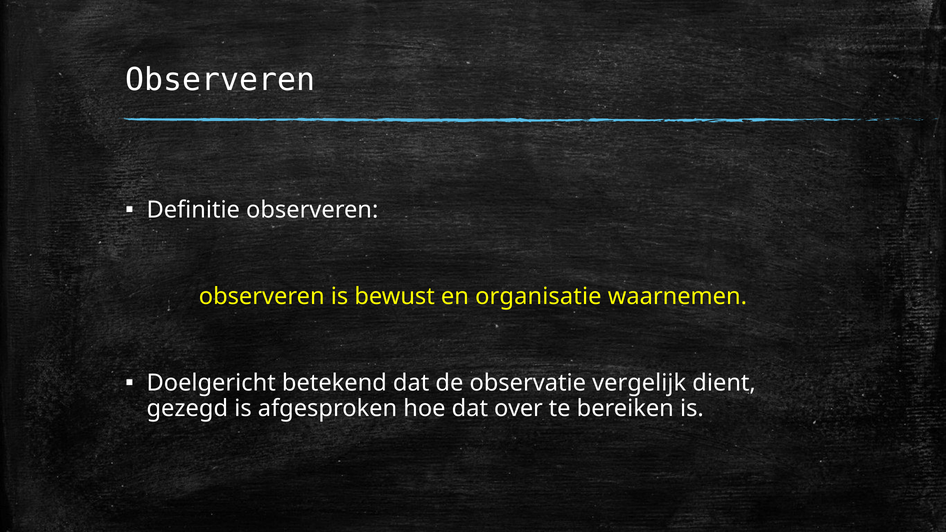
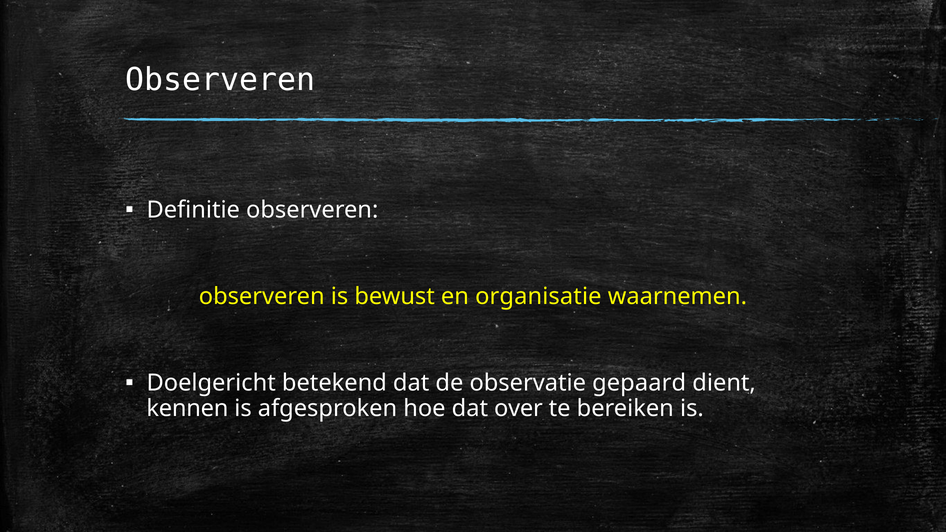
vergelijk: vergelijk -> gepaard (639, 383)
gezegd: gezegd -> kennen (187, 409)
